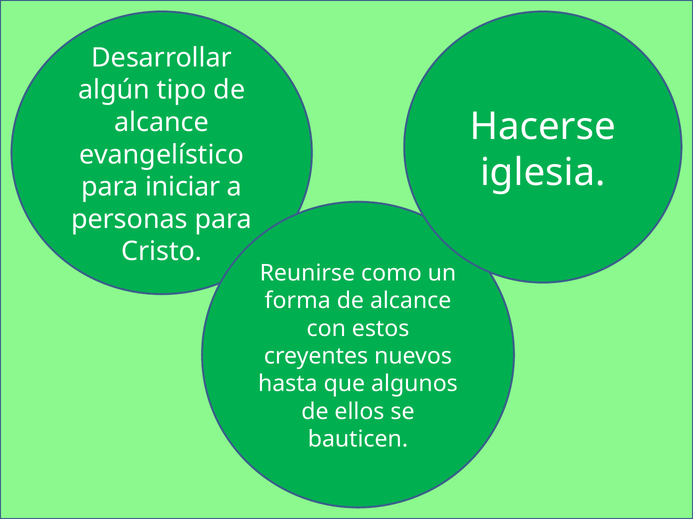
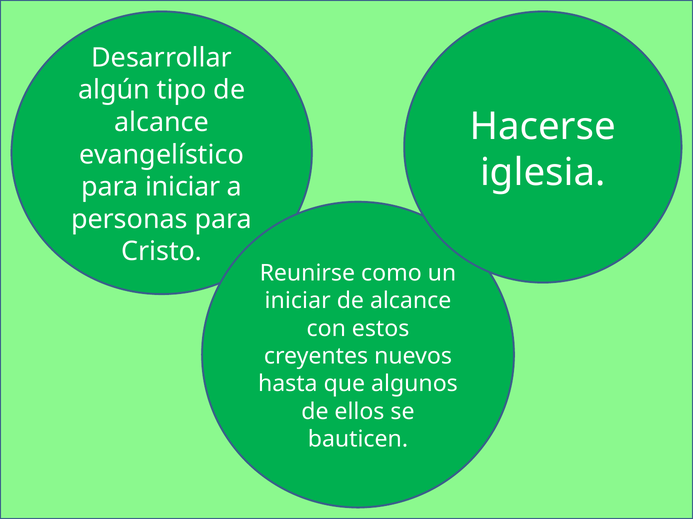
forma: forma -> iniciar (298, 301)
